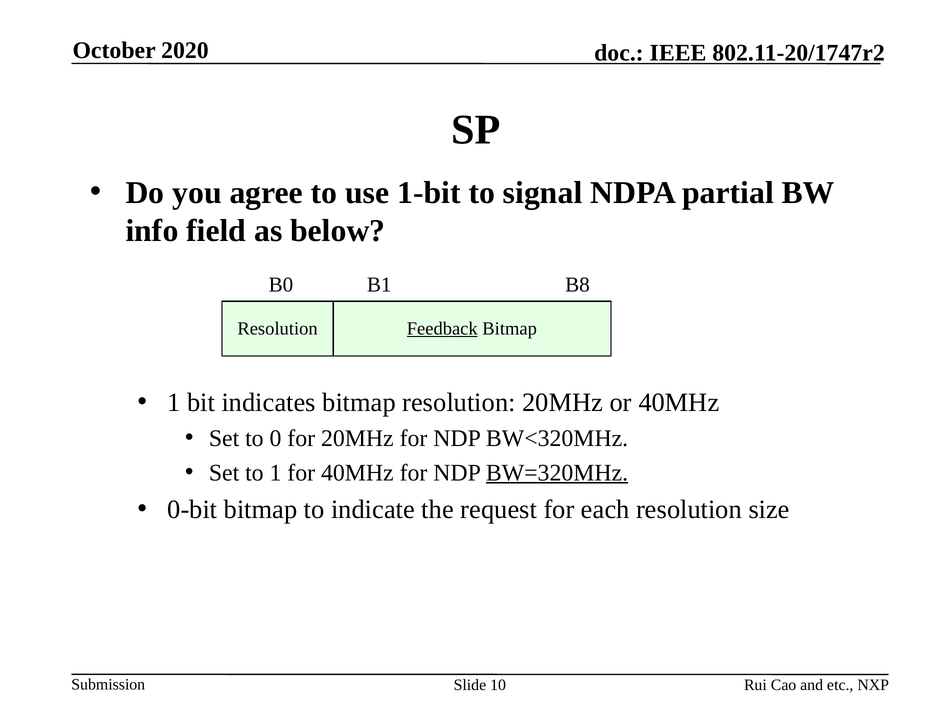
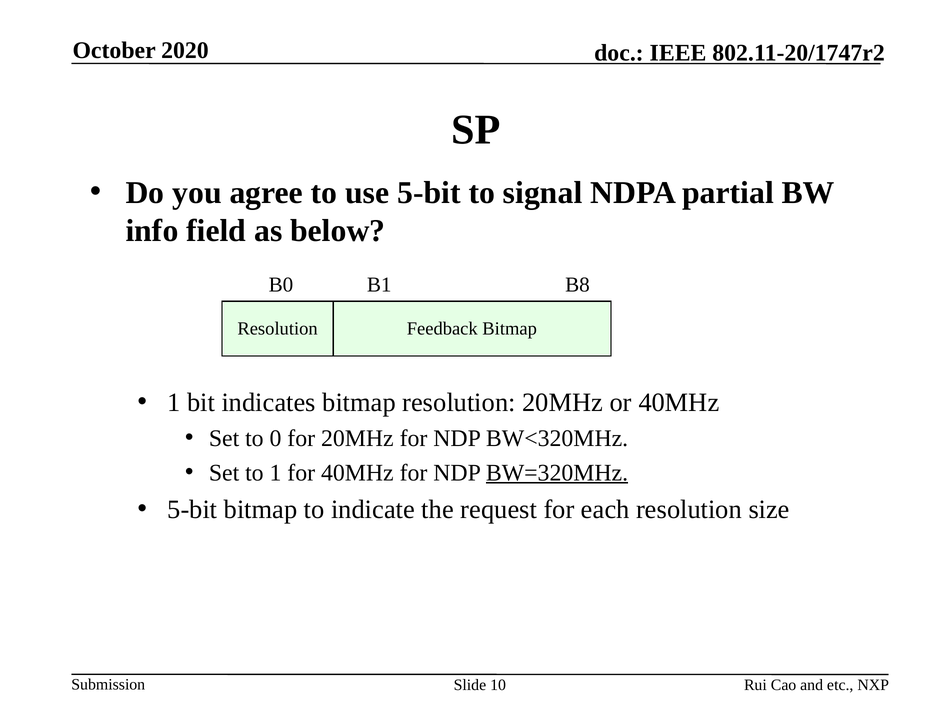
use 1-bit: 1-bit -> 5-bit (429, 193)
Feedback underline: present -> none (442, 329)
0-bit: 0-bit -> 5-bit (192, 510)
